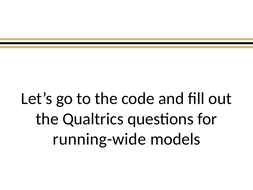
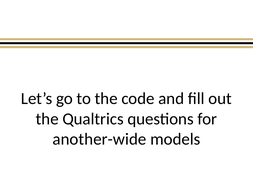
running-wide: running-wide -> another-wide (99, 139)
